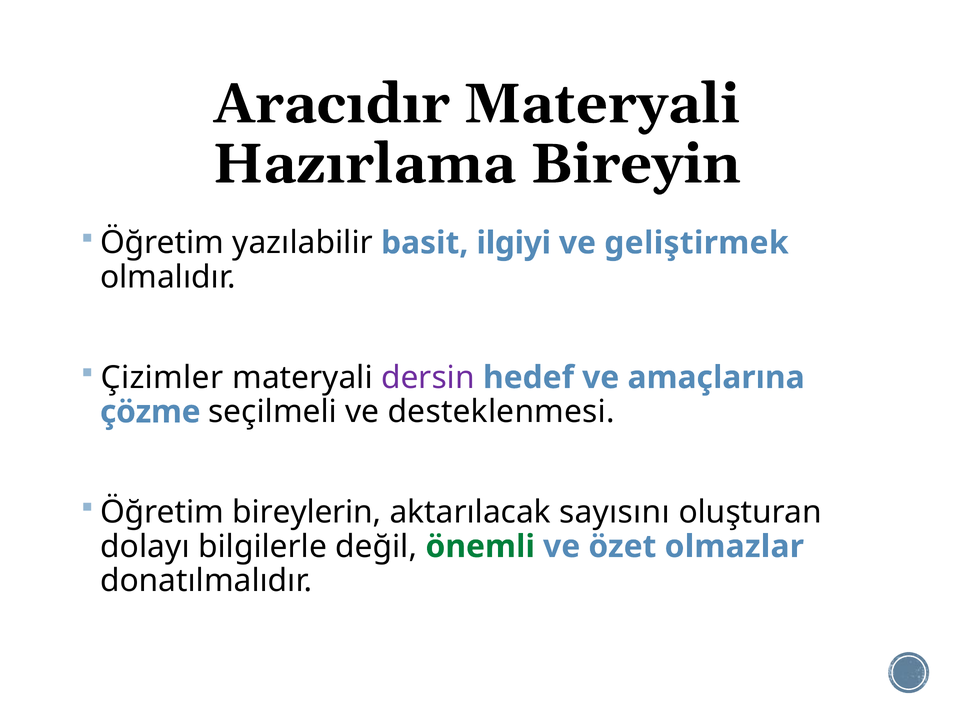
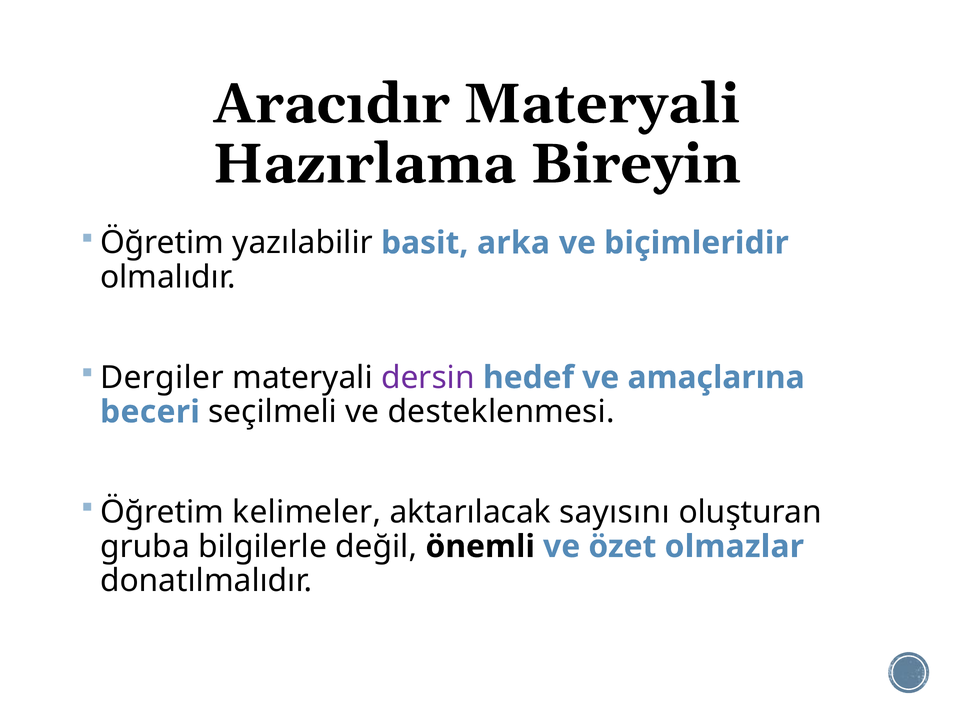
ilgiyi: ilgiyi -> arka (513, 243)
geliştirmek: geliştirmek -> biçimleridir (696, 243)
Çizimler: Çizimler -> Dergiler (162, 377)
çözme: çözme -> beceri (150, 412)
bireylerin: bireylerin -> kelimeler (307, 512)
dolayı: dolayı -> gruba (145, 546)
önemli colour: green -> black (480, 546)
